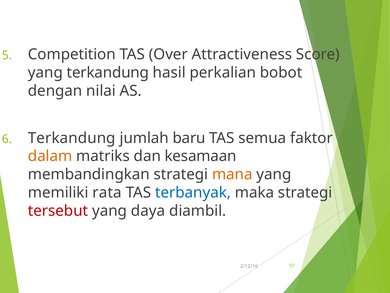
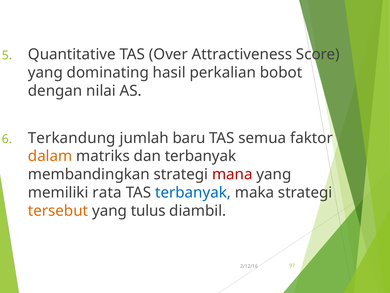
Competition: Competition -> Quantitative (72, 54)
yang terkandung: terkandung -> dominating (108, 72)
dan kesamaan: kesamaan -> terbanyak (200, 156)
mana colour: orange -> red (232, 174)
tersebut colour: red -> orange (58, 210)
daya: daya -> tulus (148, 210)
